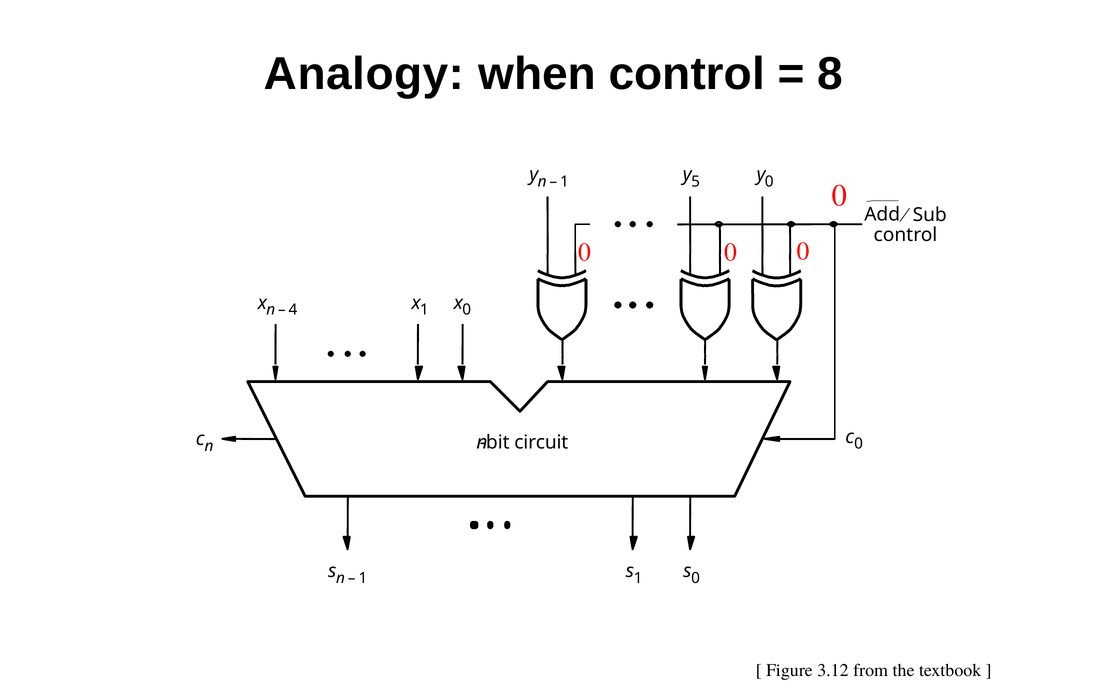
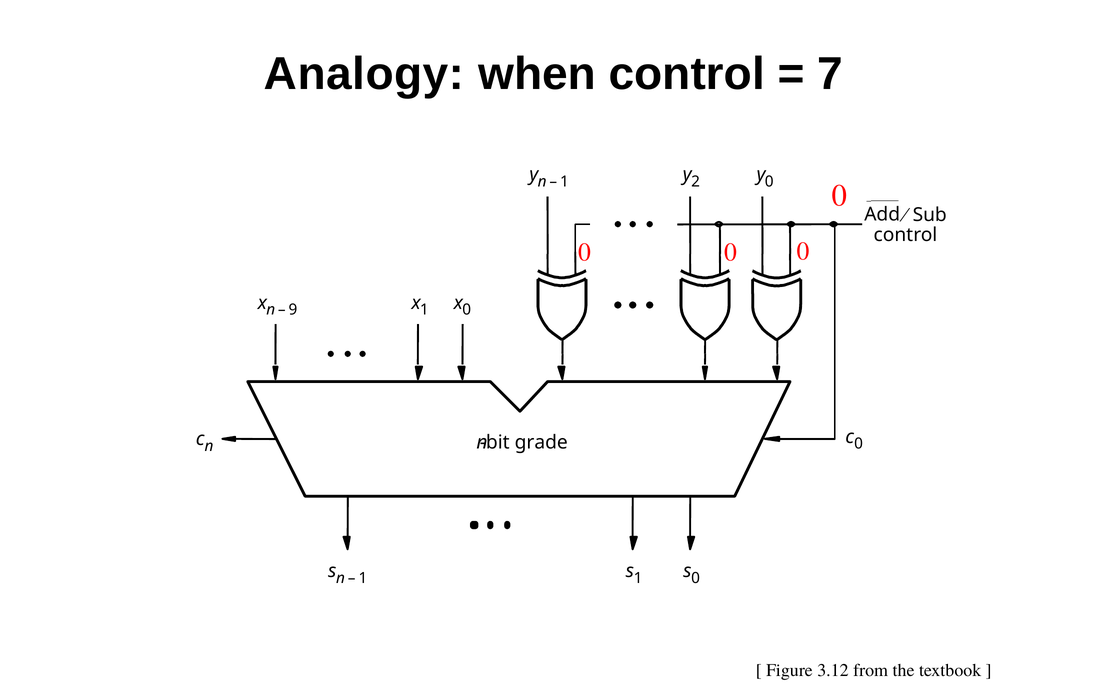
8: 8 -> 7 (830, 74)
5: 5 -> 2 (696, 181)
4: 4 -> 9 (293, 310)
circuit: circuit -> grade (541, 442)
